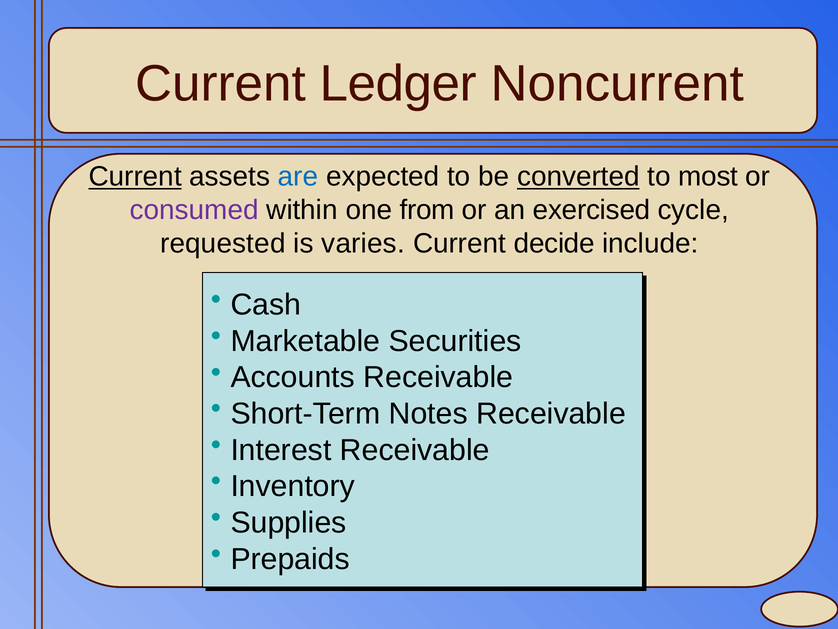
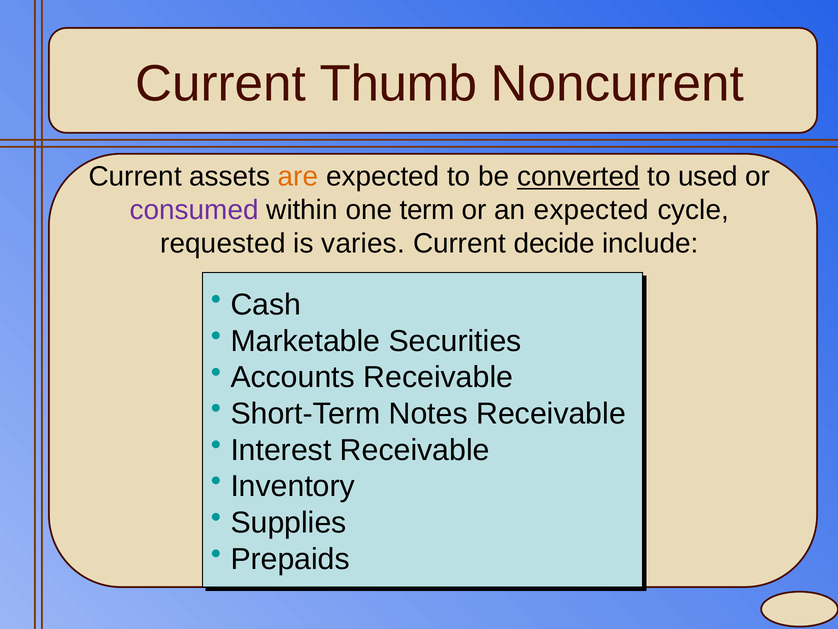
Ledger: Ledger -> Thumb (398, 84)
Current underline: present -> none (135, 176)
are colour: blue -> orange (298, 176)
most: most -> used (708, 176)
from: from -> term (427, 210)
an exercised: exercised -> expected (591, 210)
